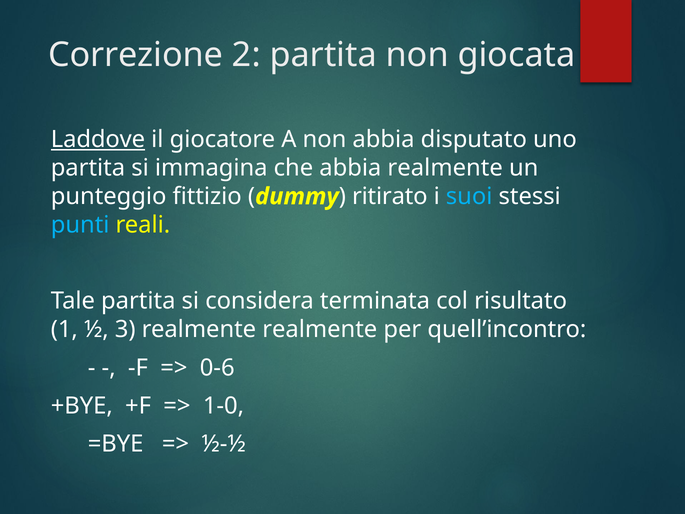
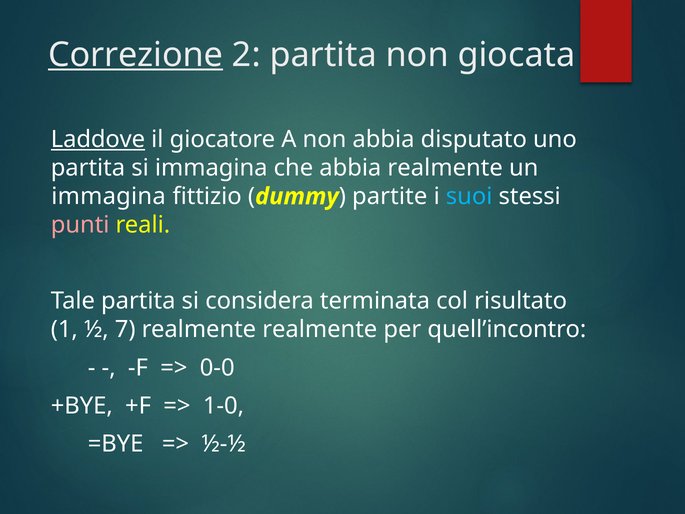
Correzione underline: none -> present (136, 55)
punteggio: punteggio -> immagina (109, 196)
ritirato: ritirato -> partite (390, 196)
punti colour: light blue -> pink (80, 225)
3: 3 -> 7 (125, 329)
0-6: 0-6 -> 0-0 (217, 368)
